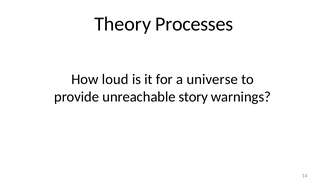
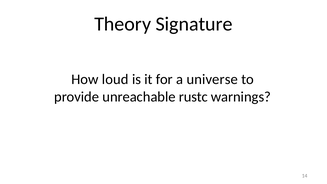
Processes: Processes -> Signature (194, 24)
story: story -> rustc (193, 97)
